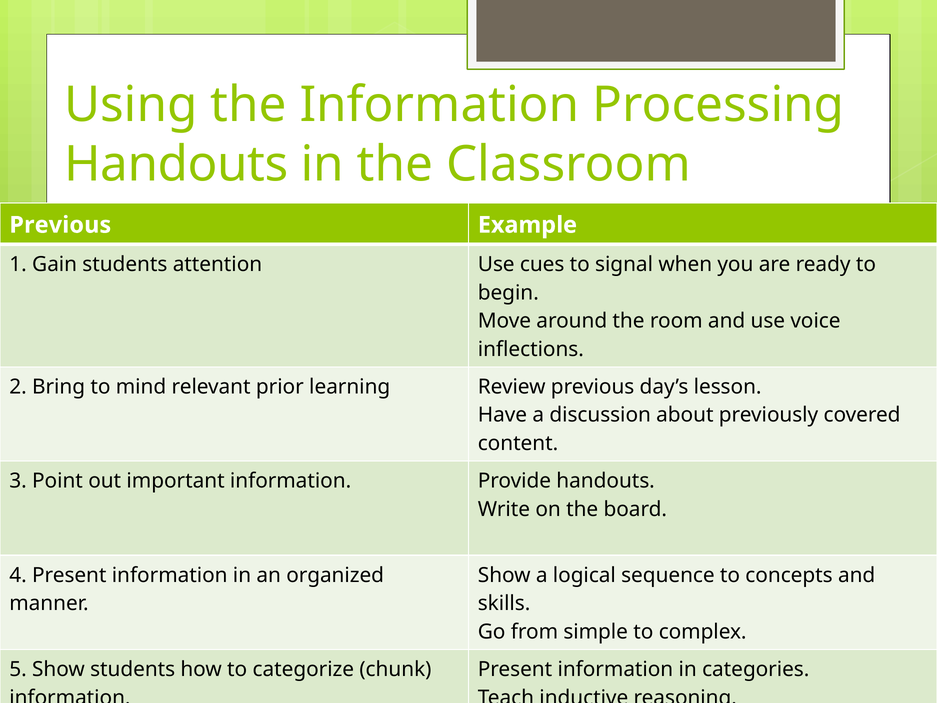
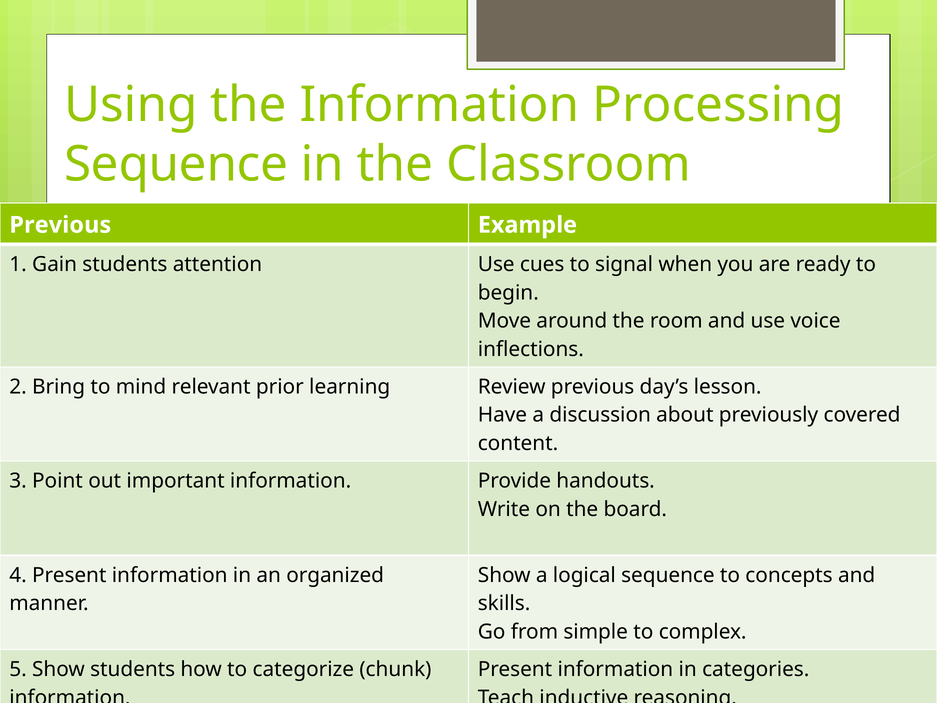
Handouts: Handouts -> Sequence (176, 164)
